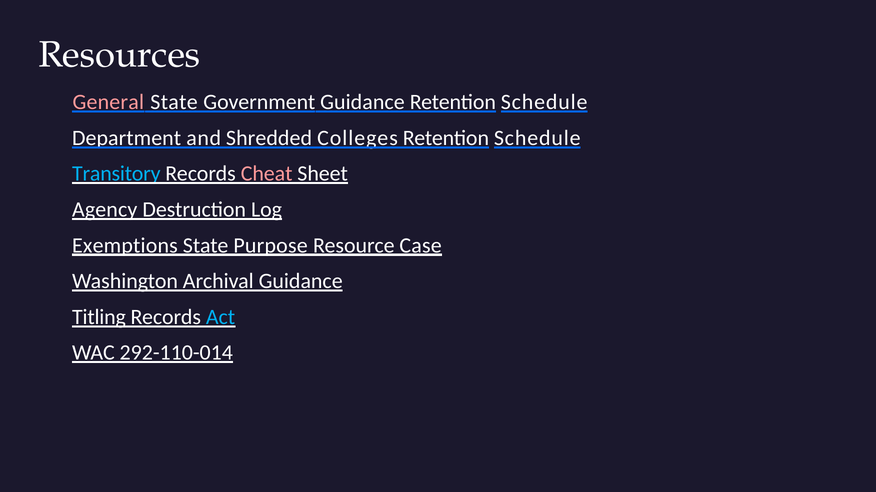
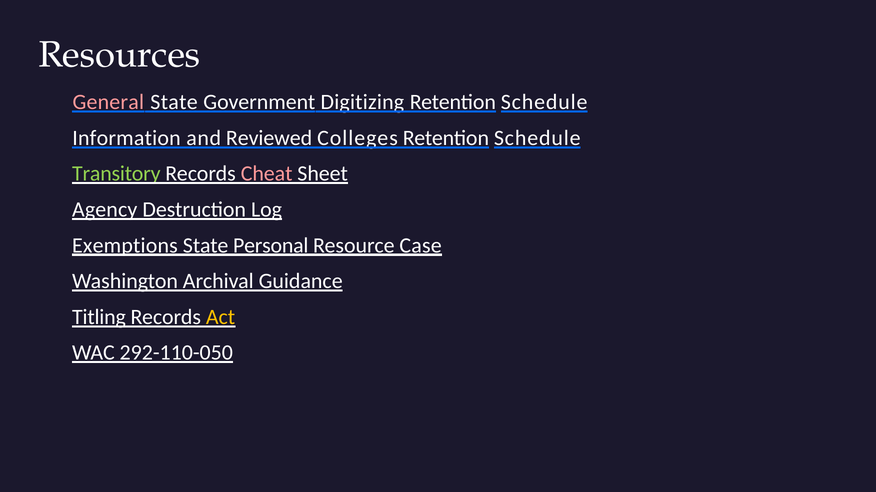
Government Guidance: Guidance -> Digitizing (362, 102)
Department: Department -> Information (126, 138)
Shredded: Shredded -> Reviewed (269, 138)
Transitory colour: light blue -> light green (116, 174)
Purpose: Purpose -> Personal (271, 246)
Act colour: light blue -> yellow (220, 317)
292-110-014: 292-110-014 -> 292-110-050 (176, 353)
